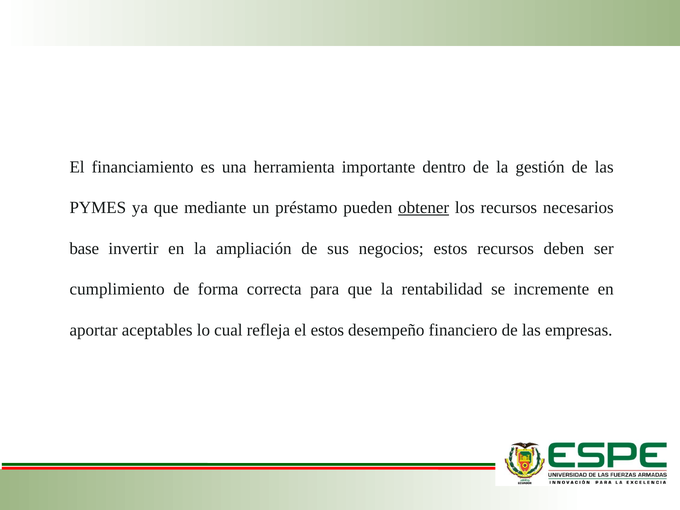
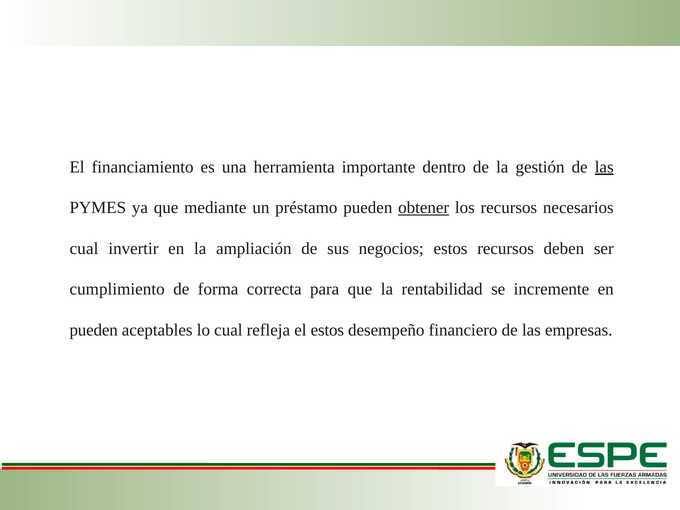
las underline: none -> present (604, 167)
base: base -> cual (84, 249)
aportar: aportar -> pueden (94, 330)
